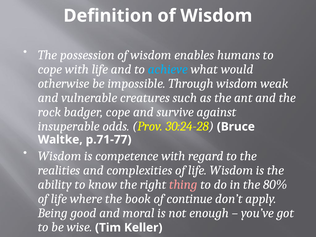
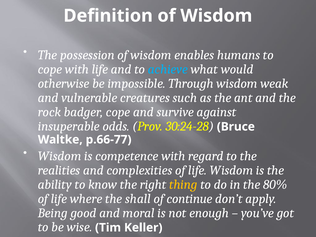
p.71-77: p.71-77 -> p.66-77 (109, 140)
thing colour: pink -> yellow (183, 184)
book: book -> shall (138, 199)
